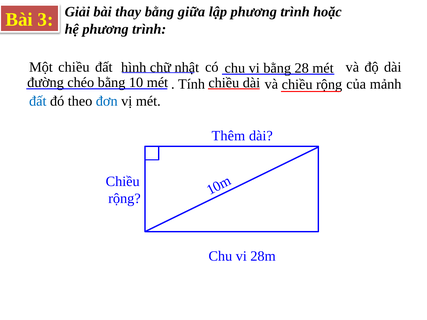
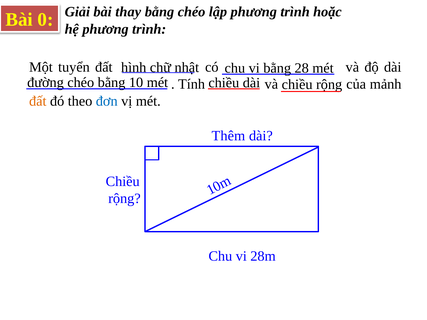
Bài 3: 3 -> 0 (46, 20)
bằng giữa: giữa -> chéo (192, 12)
Một chiều: chiều -> tuyển (74, 67)
đất colour: blue -> orange (38, 101)
